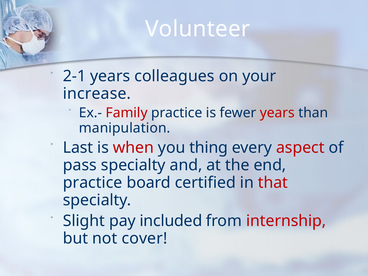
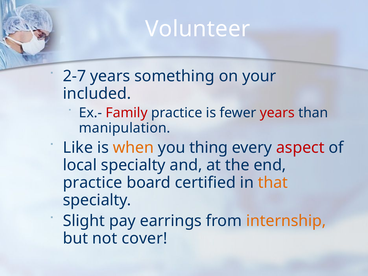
2-1: 2-1 -> 2-7 (74, 76)
colleagues: colleagues -> something (174, 76)
increase: increase -> included (97, 94)
Last: Last -> Like (78, 148)
when colour: red -> orange (133, 148)
pass: pass -> local (80, 165)
that colour: red -> orange (273, 183)
included: included -> earrings (171, 221)
internship colour: red -> orange (286, 221)
